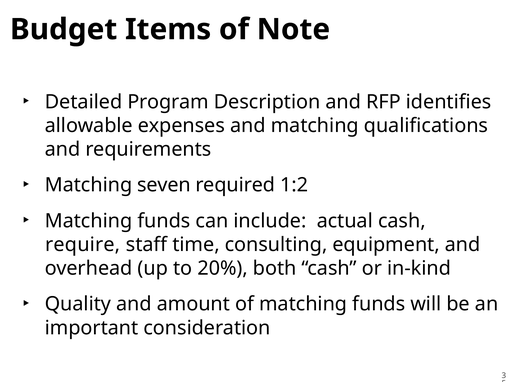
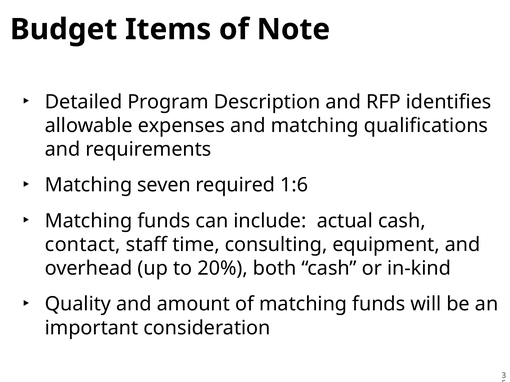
1:2: 1:2 -> 1:6 (294, 185)
require: require -> contact (83, 245)
